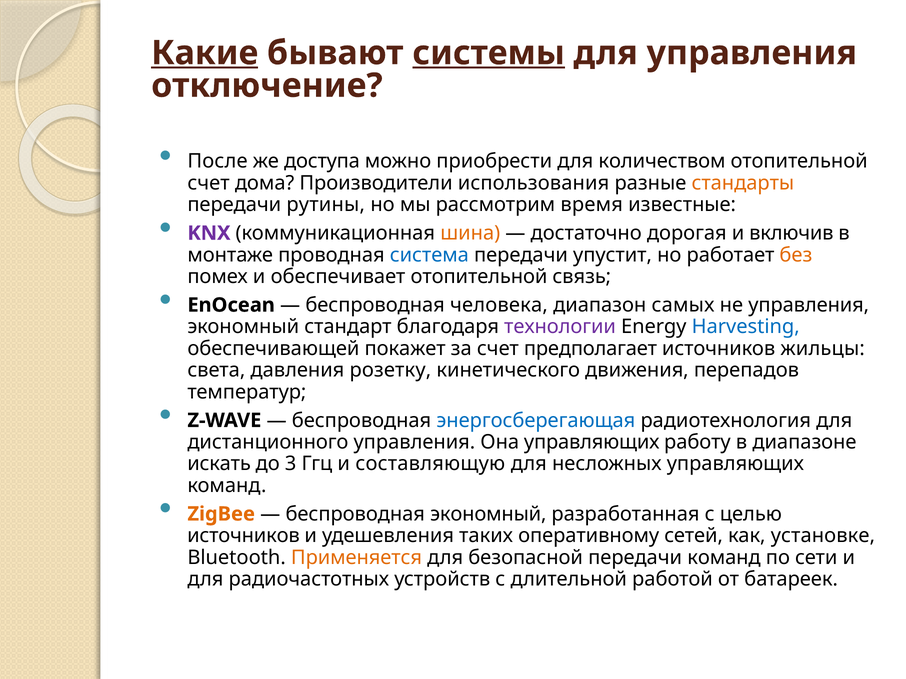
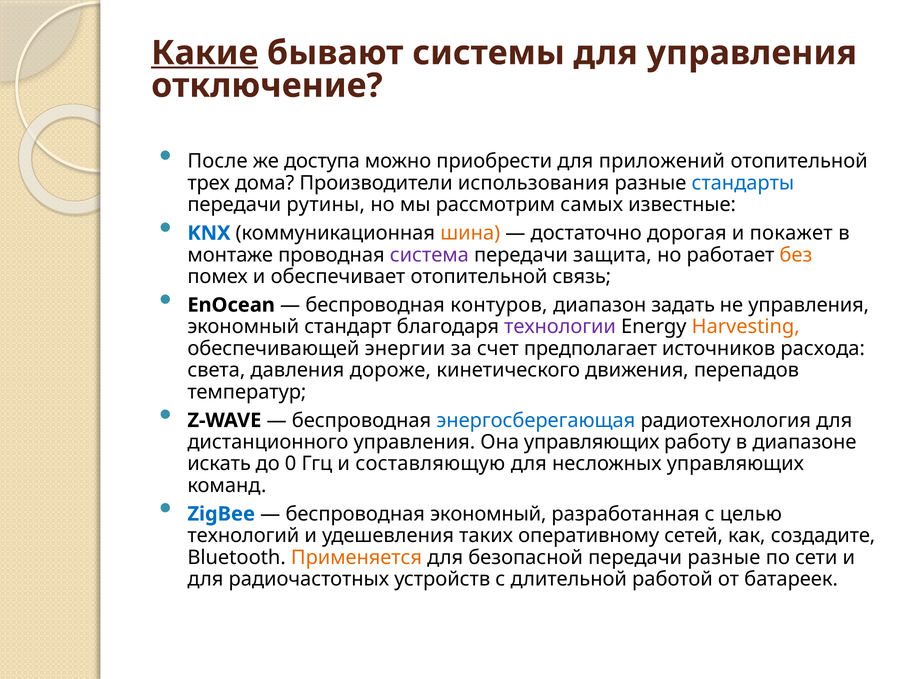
системы underline: present -> none (489, 53)
количеством: количеством -> приложений (662, 161)
счет: счет -> трех (209, 183)
стандарты colour: orange -> blue (743, 183)
время: время -> самых (592, 205)
KNX colour: purple -> blue (209, 233)
включив: включив -> покажет (791, 233)
система colour: blue -> purple (429, 255)
упустит: упустит -> защита (612, 255)
человека: человека -> контуров (499, 305)
самых: самых -> задать (683, 305)
Harvesting colour: blue -> orange (746, 327)
покажет: покажет -> энергии (405, 349)
жильцы: жильцы -> расхода (823, 349)
розетку: розетку -> дороже (390, 370)
3: 3 -> 0 (291, 464)
ZigBee colour: orange -> blue (221, 514)
источников: источников -> технологий (243, 536)
установке: установке -> создадите (823, 536)
передачи команд: команд -> разные (724, 558)
